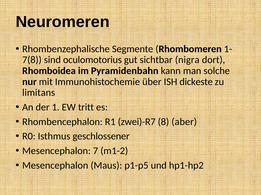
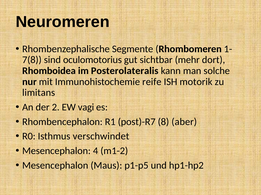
nigra: nigra -> mehr (187, 60)
Pyramidenbahn: Pyramidenbahn -> Posterolateralis (125, 71)
über: über -> reife (152, 82)
dickeste: dickeste -> motorik (196, 82)
1: 1 -> 2 (56, 108)
tritt: tritt -> vagi (86, 108)
zwei)-R7: zwei)-R7 -> post)-R7 (137, 122)
geschlossener: geschlossener -> verschwindet (101, 137)
7: 7 -> 4 (96, 151)
